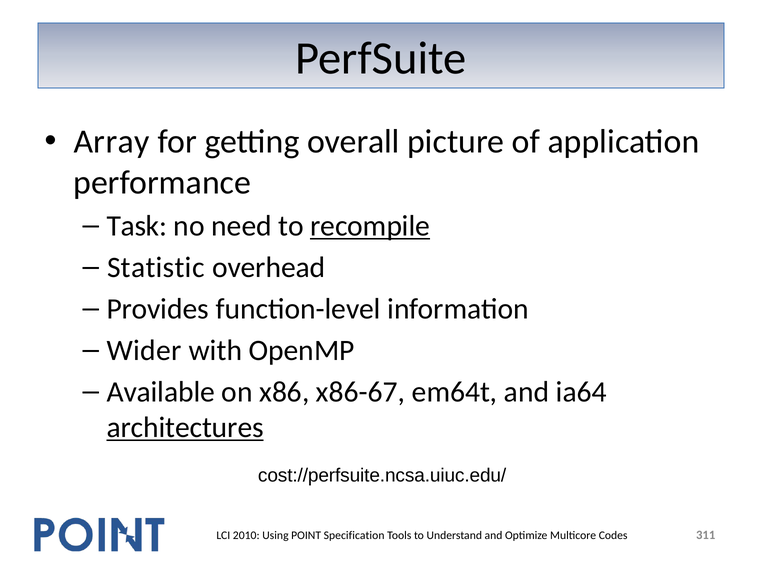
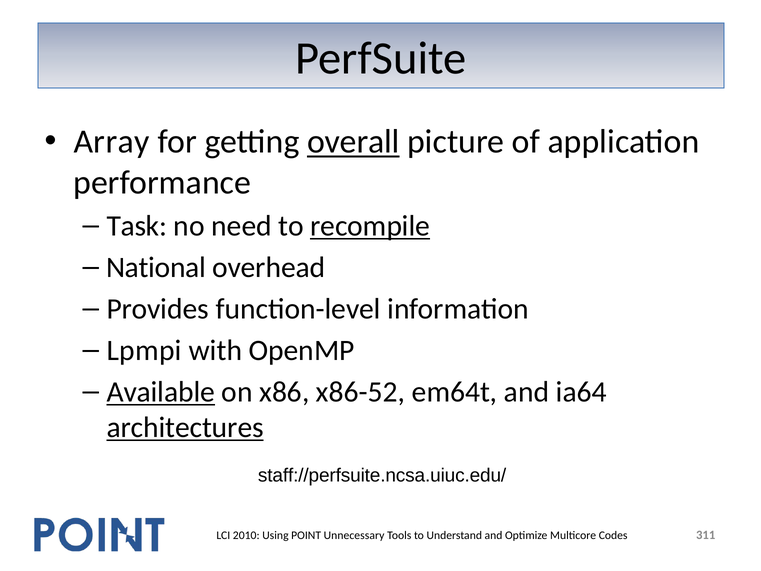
overall underline: none -> present (353, 142)
Statistic: Statistic -> National (156, 267)
Wider: Wider -> Lpmpi (144, 350)
Available underline: none -> present (161, 392)
x86-67: x86-67 -> x86-52 (361, 392)
cost://perfsuite.ncsa.uiuc.edu/: cost://perfsuite.ncsa.uiuc.edu/ -> staff://perfsuite.ncsa.uiuc.edu/ (382, 475)
Specification: Specification -> Unnecessary (354, 535)
